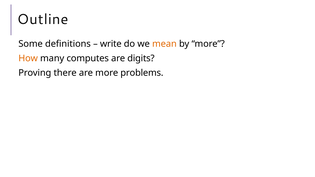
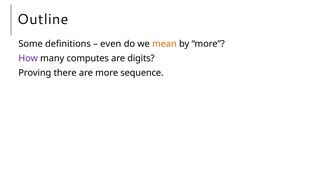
write: write -> even (111, 44)
How colour: orange -> purple (28, 58)
problems: problems -> sequence (142, 73)
